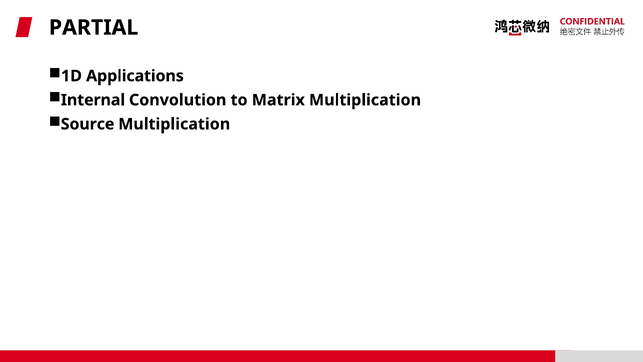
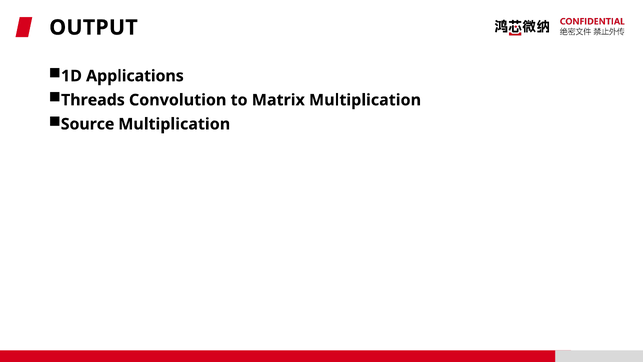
PARTIAL: PARTIAL -> OUTPUT (93, 28)
Internal: Internal -> Threads (93, 100)
